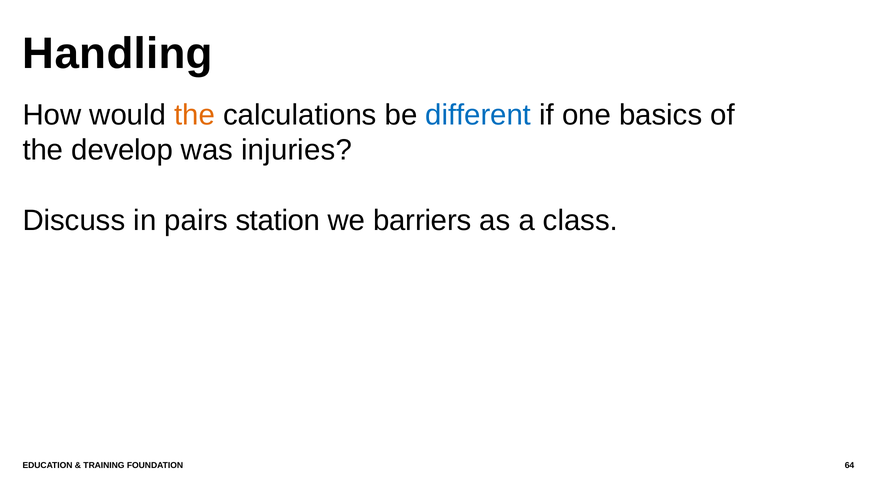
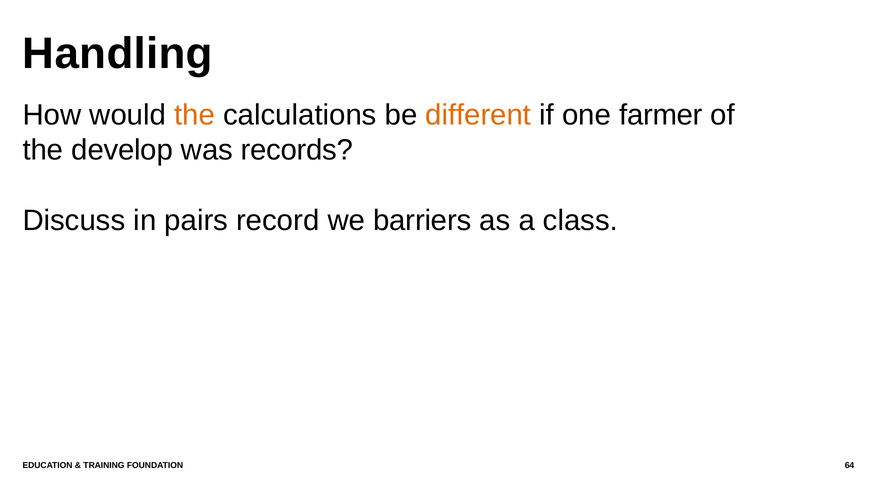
different colour: blue -> orange (478, 115)
basics: basics -> farmer (661, 115)
injuries: injuries -> records (297, 150)
station: station -> record (278, 220)
